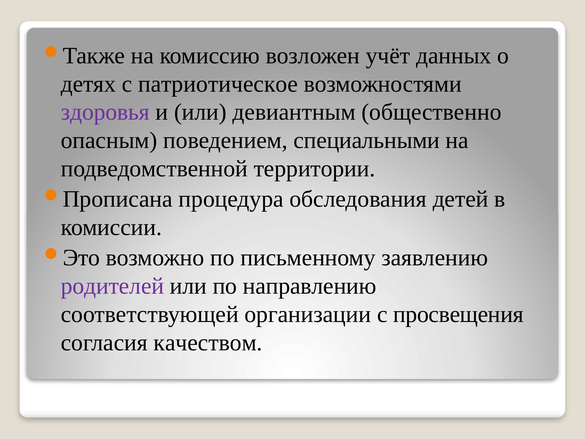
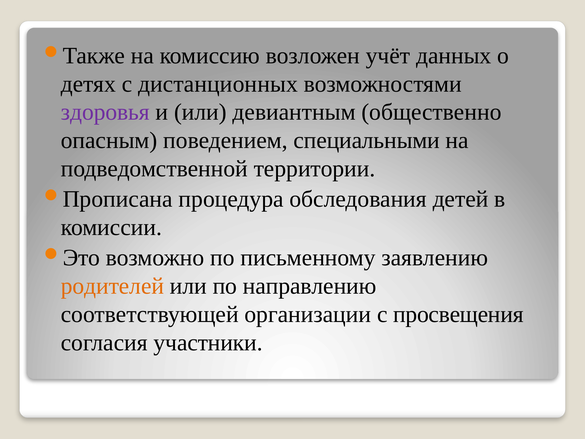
патриотическое: патриотическое -> дистанционных (218, 84)
родителей colour: purple -> orange (112, 286)
качеством: качеством -> участники (208, 342)
